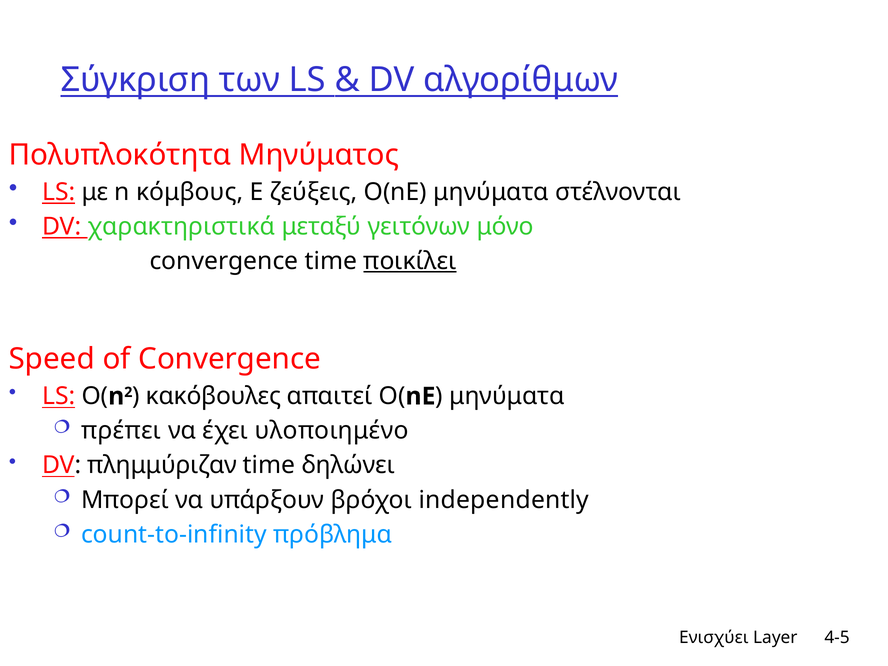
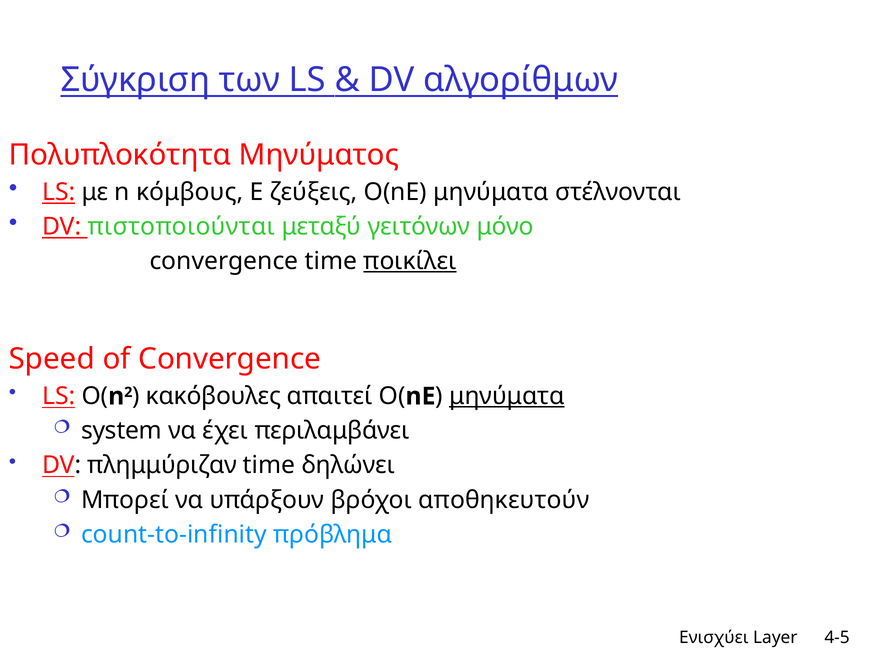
χαρακτηριστικά: χαρακτηριστικά -> πιστοποιούνται (181, 227)
μηνύματα underline: none -> present (507, 396)
πρέπει: πρέπει -> system (121, 431)
υλοποιημένο: υλοποιημένο -> περιλαμβάνει (332, 431)
independently: independently -> αποθηκευτούν (504, 500)
